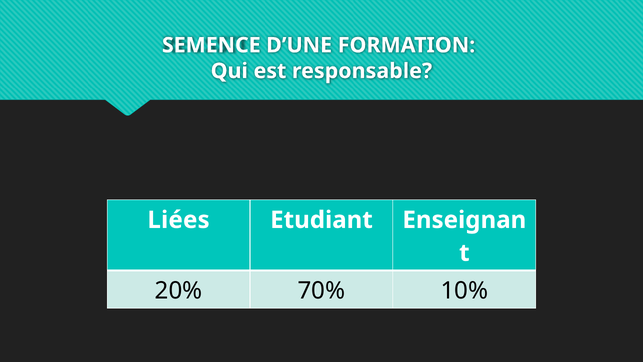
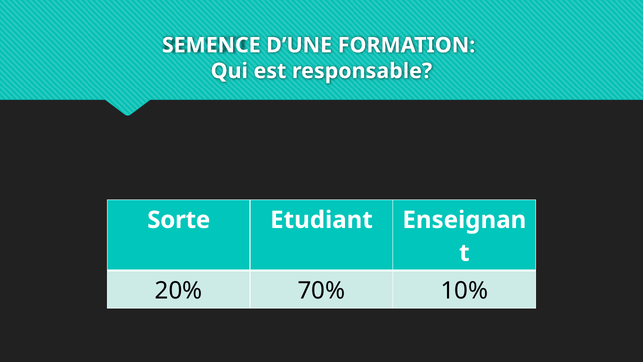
Liées: Liées -> Sorte (179, 220)
